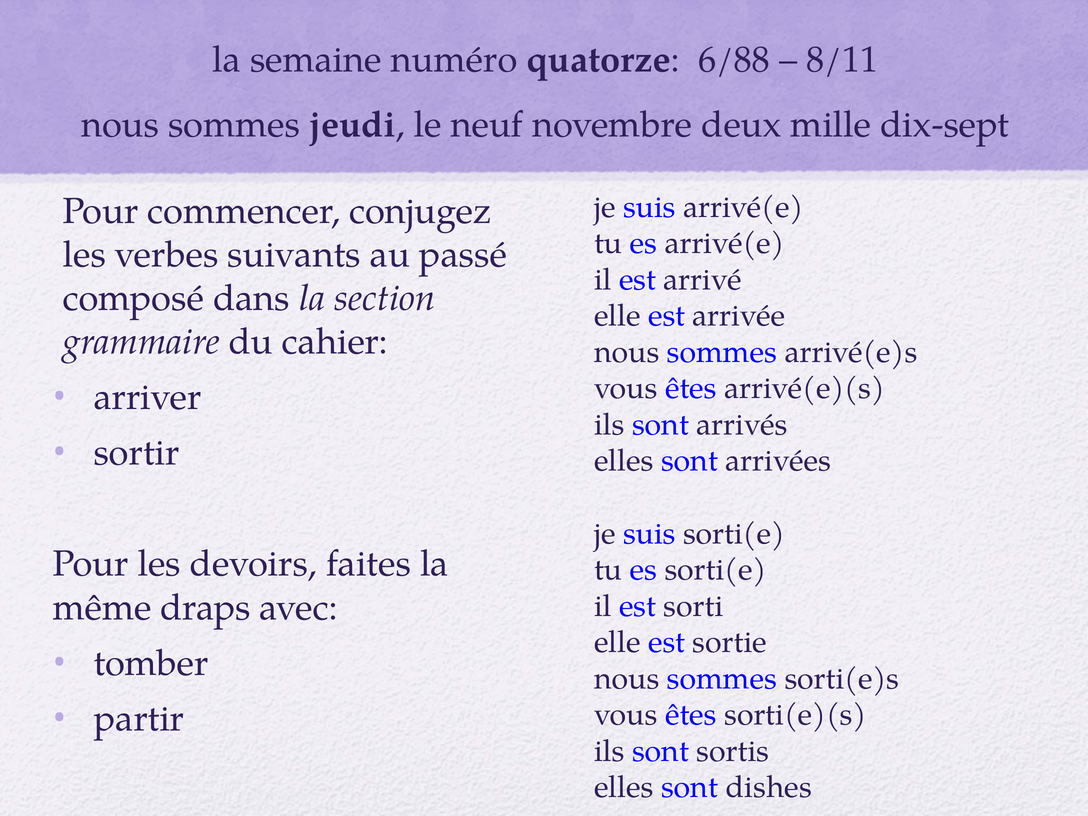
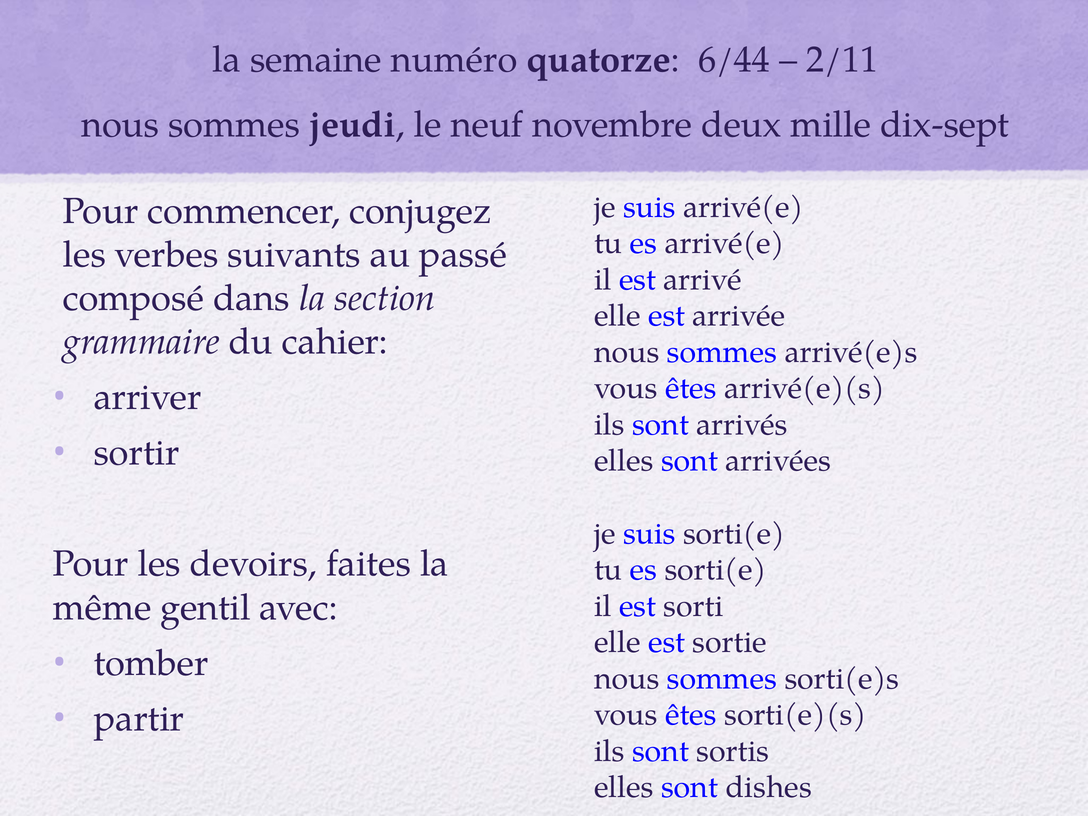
6/88: 6/88 -> 6/44 (734, 60)
8/11: 8/11 -> 2/11 (842, 60)
draps: draps -> gentil (206, 608)
